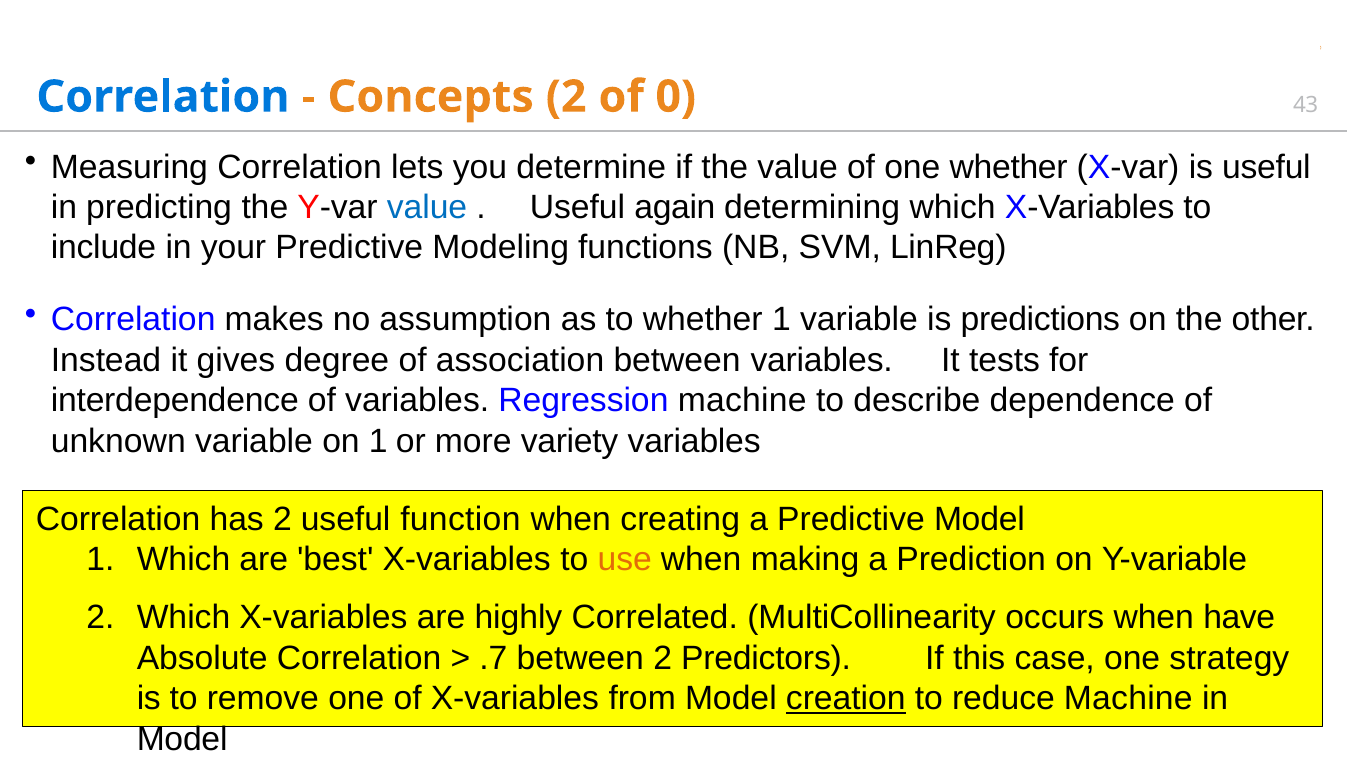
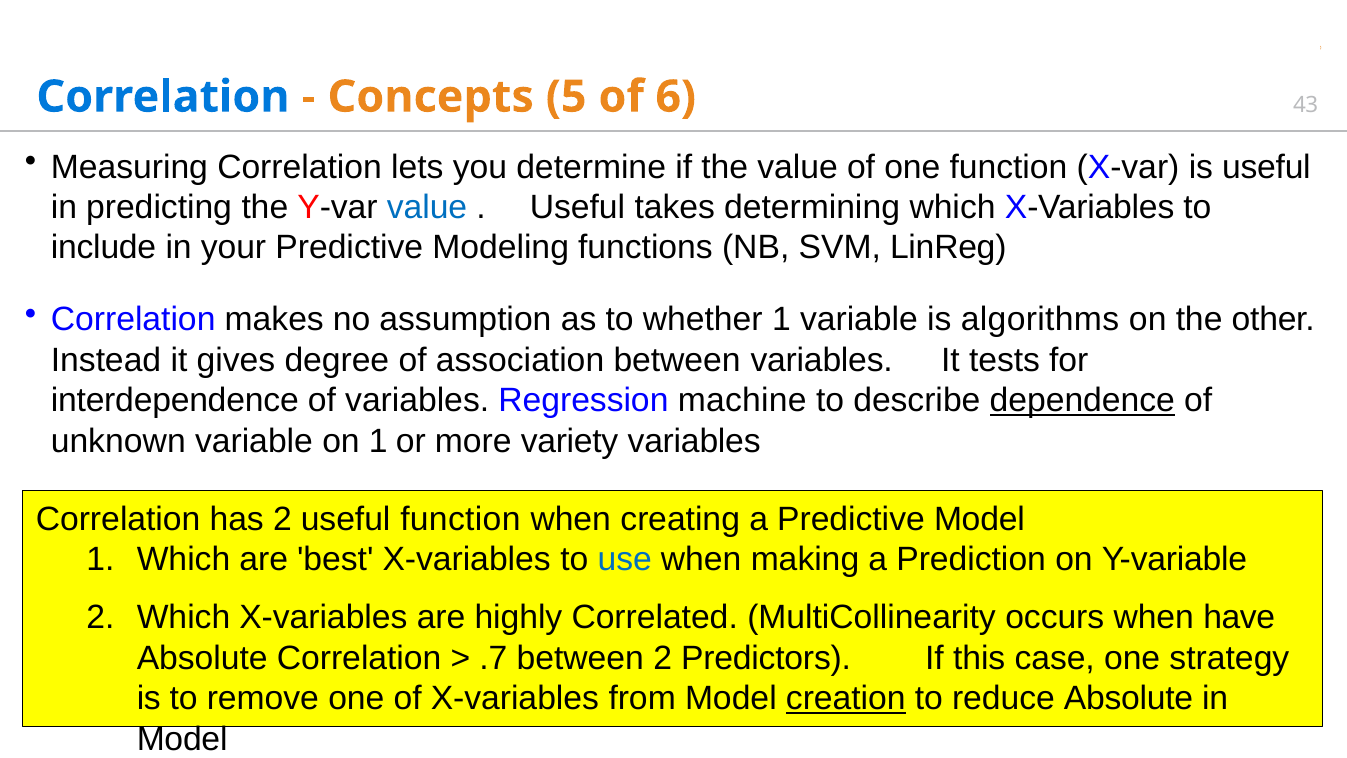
Concepts 2: 2 -> 5 (566, 97)
0: 0 -> 6 (676, 97)
one whether: whether -> function (1008, 167)
again: again -> takes (675, 207)
predictions: predictions -> algorithms (1040, 320)
dependence underline: none -> present (1082, 400)
use colour: orange -> blue (625, 559)
reduce Machine: Machine -> Absolute (1129, 698)
